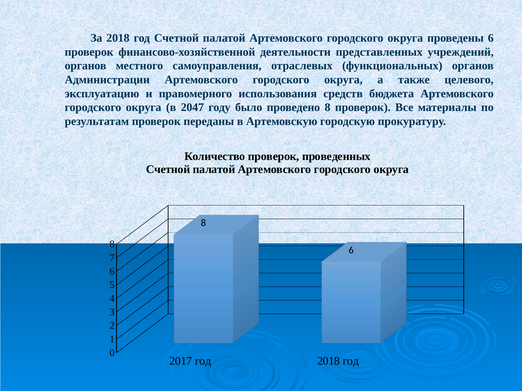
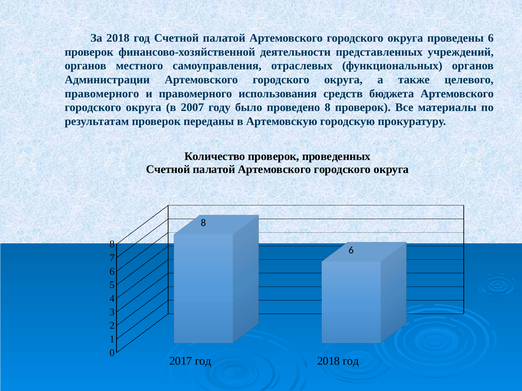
эксплуатацию: эксплуатацию -> правомерного (102, 94)
2047: 2047 -> 2007 (192, 108)
